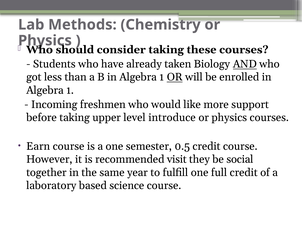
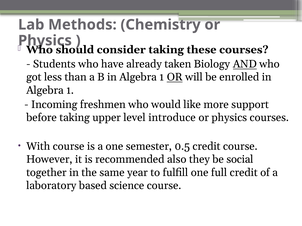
Earn: Earn -> With (38, 147)
visit: visit -> also (177, 160)
